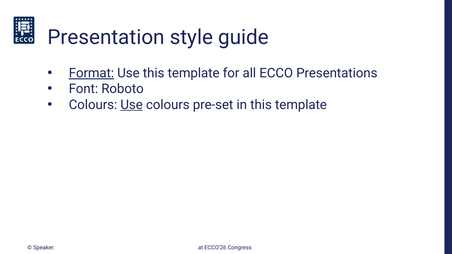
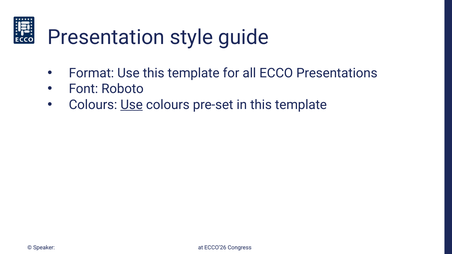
Format underline: present -> none (91, 73)
